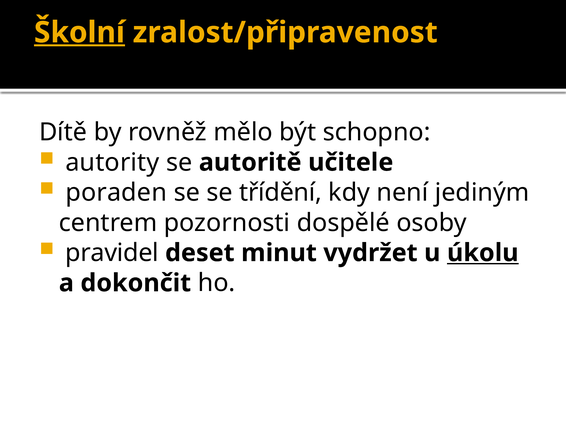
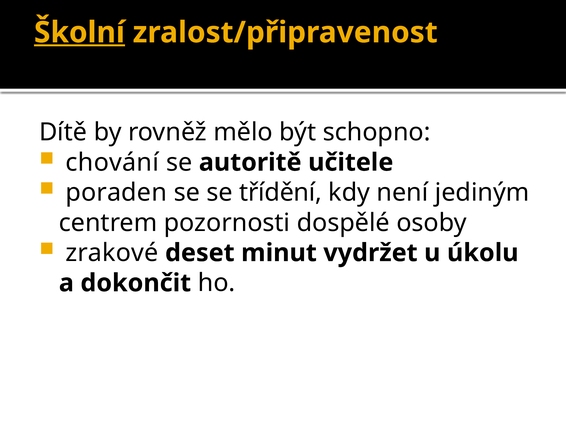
autority: autority -> chování (112, 163)
pravidel: pravidel -> zrakové (112, 253)
úkolu underline: present -> none (483, 253)
